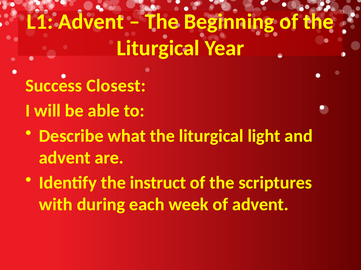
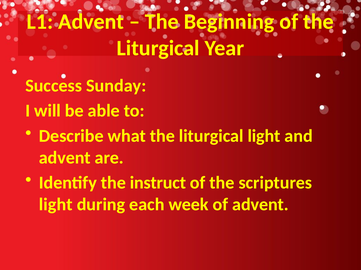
Closest: Closest -> Sunday (116, 86)
with: with -> light (56, 205)
